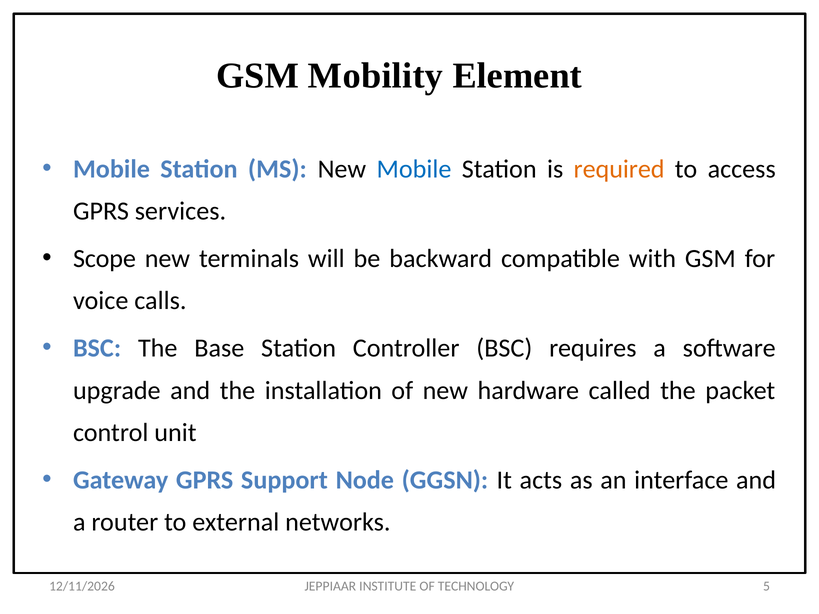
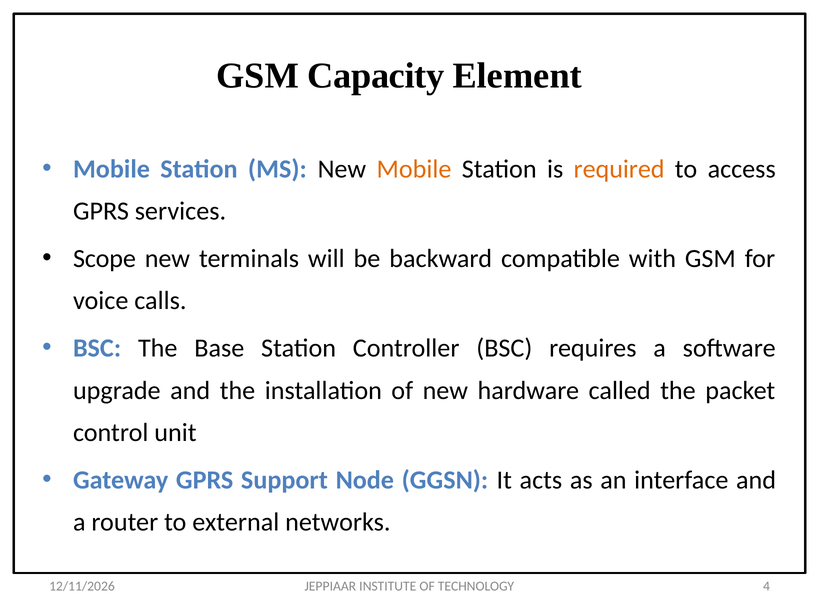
Mobility: Mobility -> Capacity (376, 76)
Mobile colour: blue -> orange (414, 169)
5: 5 -> 4 (766, 586)
